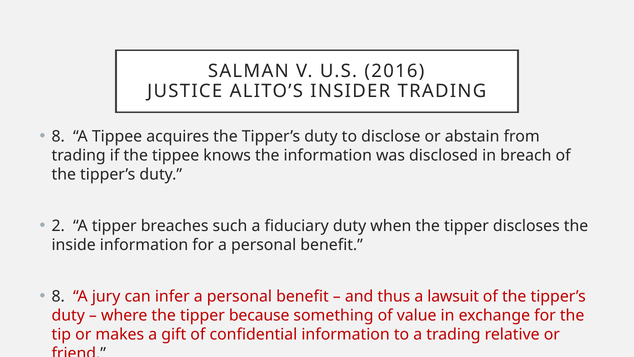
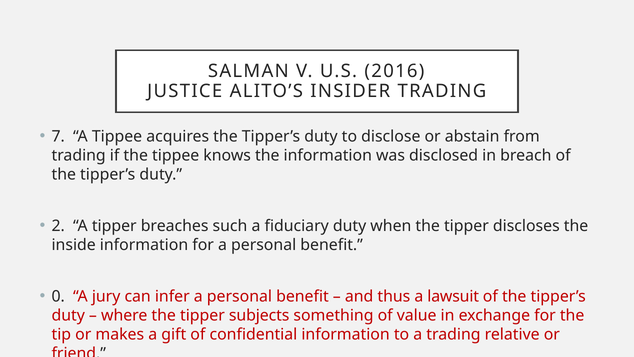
8: 8 -> 7 (58, 136)
8: 8 -> 0 (58, 296)
because: because -> subjects (259, 315)
